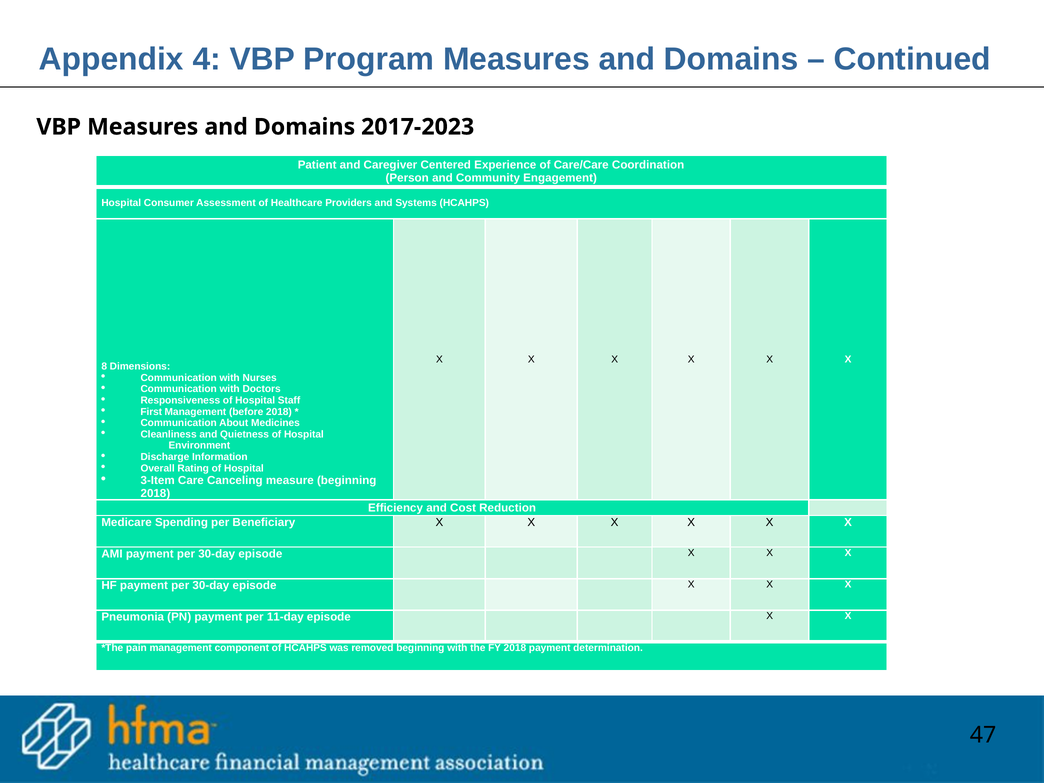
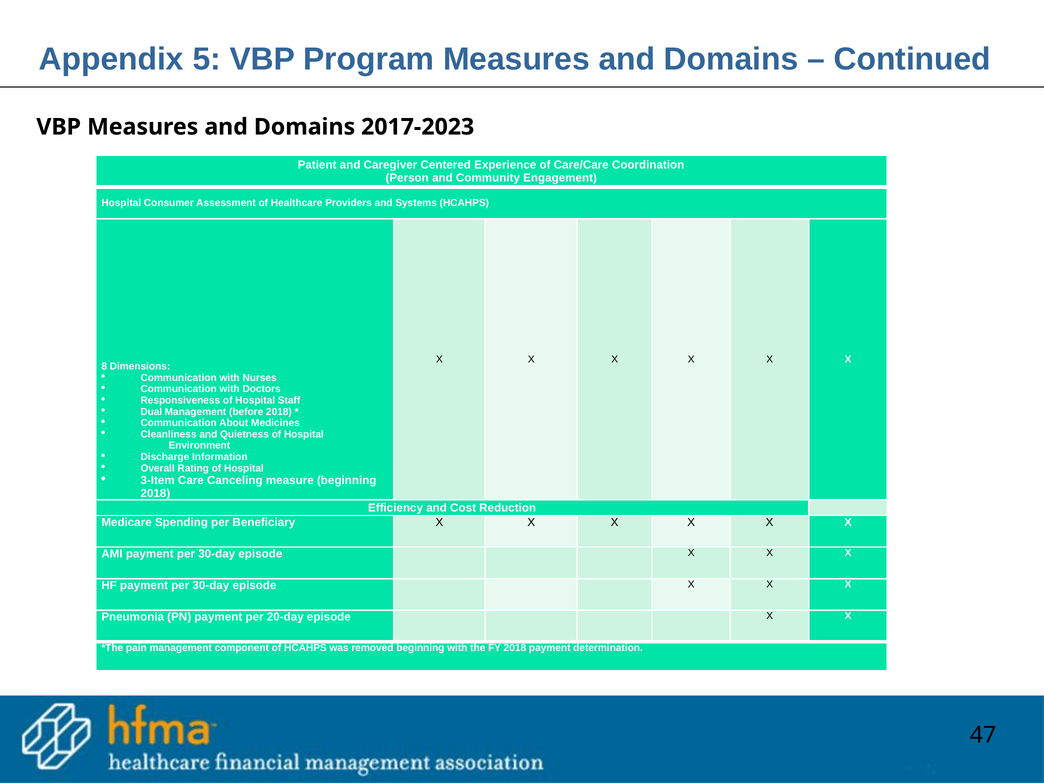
4: 4 -> 5 (207, 59)
First: First -> Dual (151, 412)
11-day: 11-day -> 20-day (285, 617)
